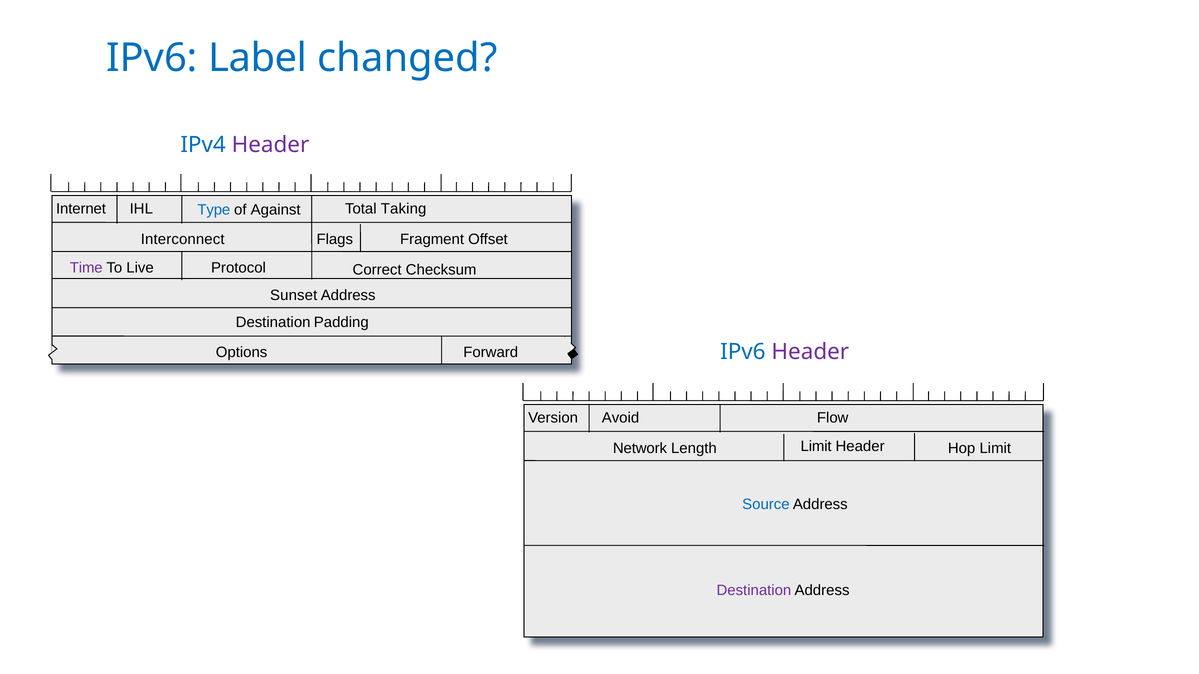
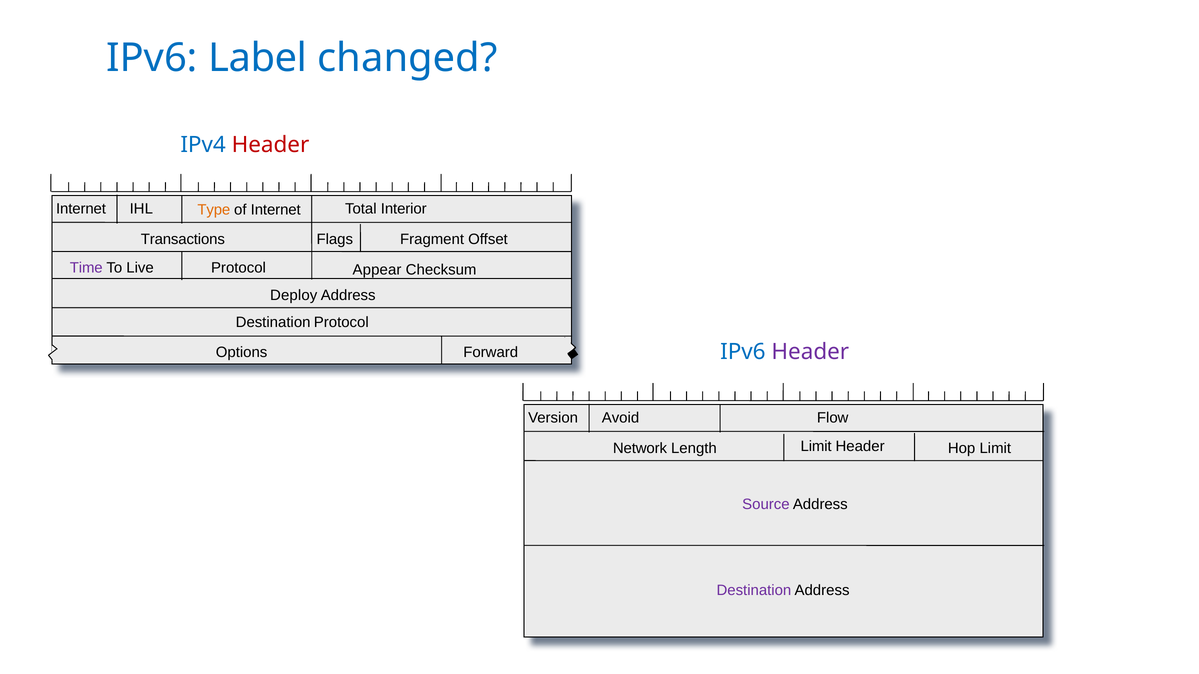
Header colour: purple -> red (270, 145)
Taking: Taking -> Interior (404, 209)
Type colour: blue -> orange (214, 210)
of Against: Against -> Internet (276, 210)
Interconnect: Interconnect -> Transactions (183, 239)
Correct: Correct -> Appear (377, 270)
Sunset: Sunset -> Deploy (294, 296)
Destination Padding: Padding -> Protocol (341, 322)
Source colour: blue -> purple (766, 505)
